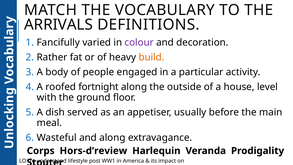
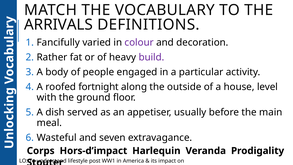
build colour: orange -> purple (151, 57)
and along: along -> seven (112, 138)
Hors-d’review: Hors-d’review -> Hors-d’impact (93, 151)
